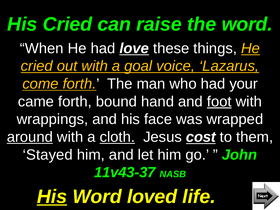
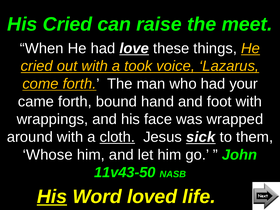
the word: word -> meet (247, 24)
goal: goal -> took (138, 66)
foot underline: present -> none (219, 102)
around underline: present -> none (30, 137)
cost: cost -> sick (201, 137)
Stayed: Stayed -> Whose (48, 155)
11v43-37: 11v43-37 -> 11v43-50 (125, 173)
